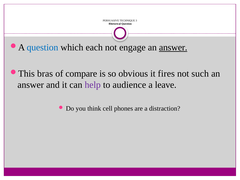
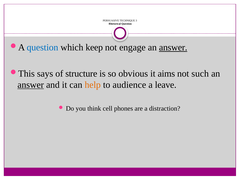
each: each -> keep (94, 47)
bras: bras -> says (45, 74)
compare: compare -> structure (81, 74)
fires: fires -> aims (166, 74)
answer underline: none -> present (31, 85)
help colour: purple -> orange (93, 85)
